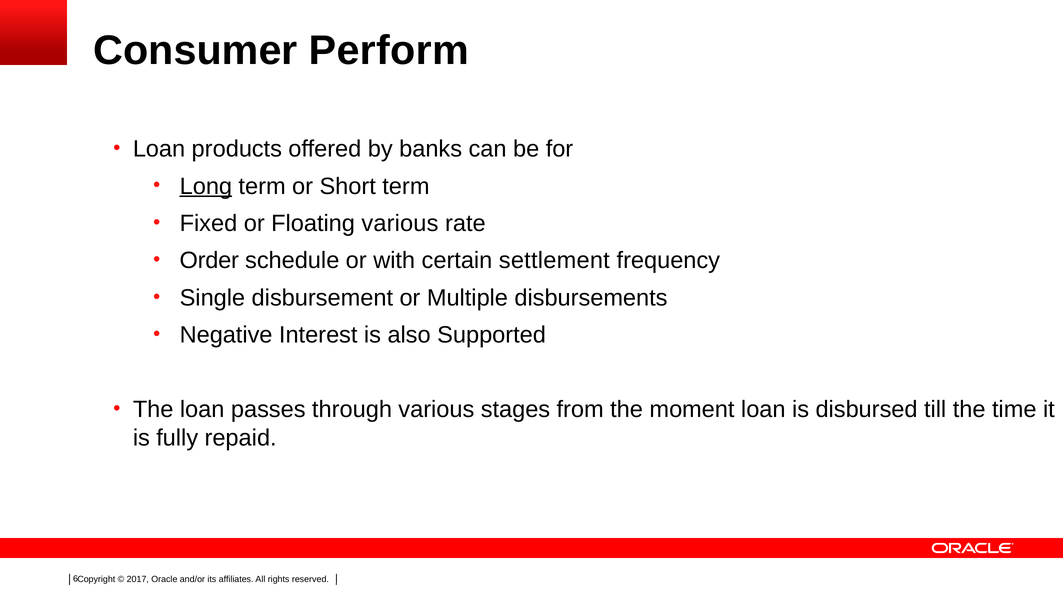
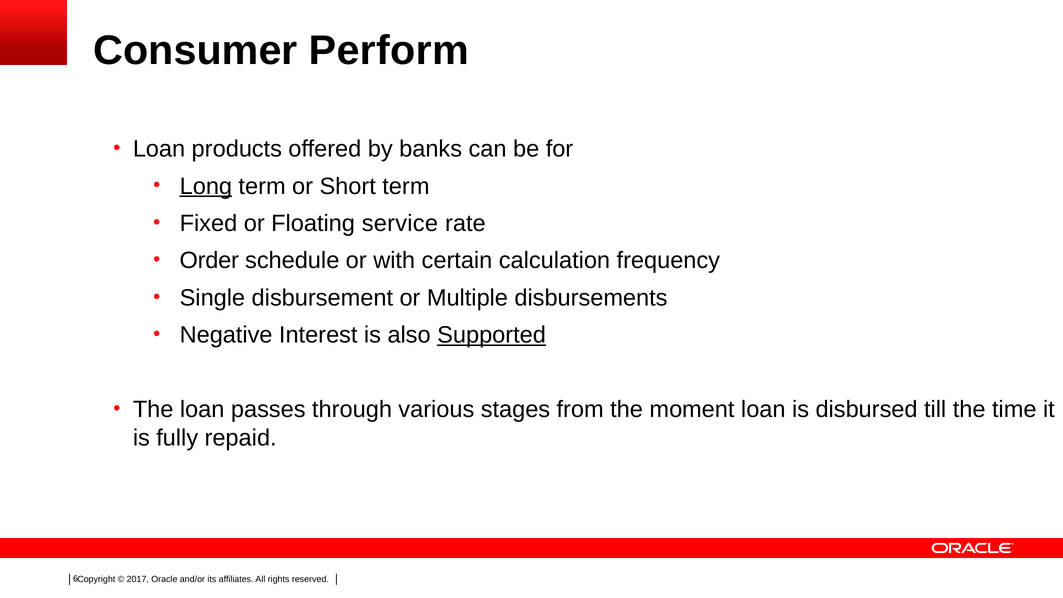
Floating various: various -> service (400, 223)
settlement: settlement -> calculation (554, 261)
Supported underline: none -> present (492, 335)
